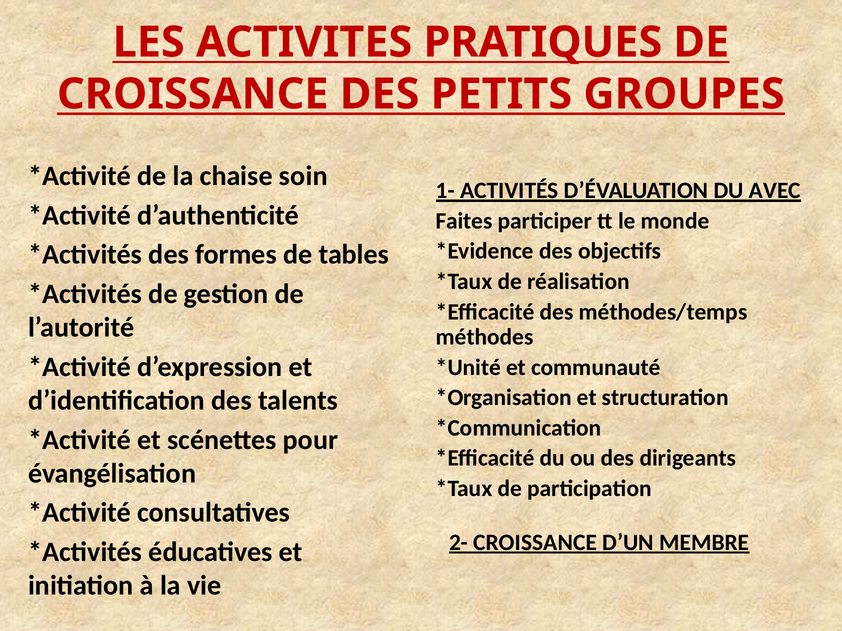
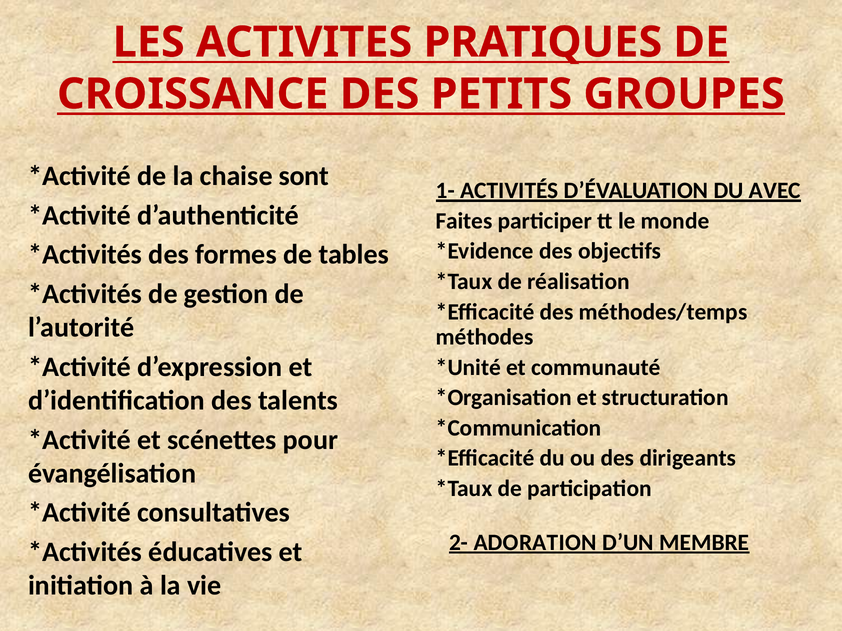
soin: soin -> sont (304, 176)
2- CROISSANCE: CROISSANCE -> ADORATION (535, 543)
